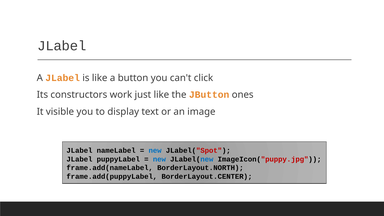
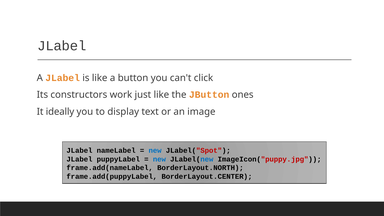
visible: visible -> ideally (60, 112)
